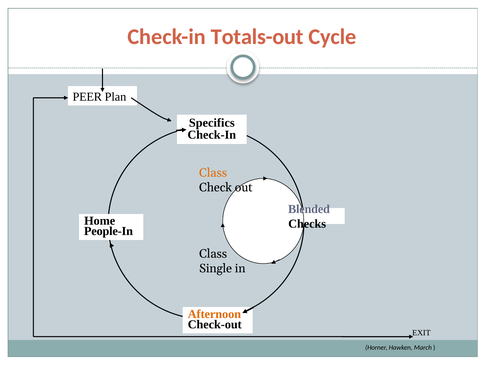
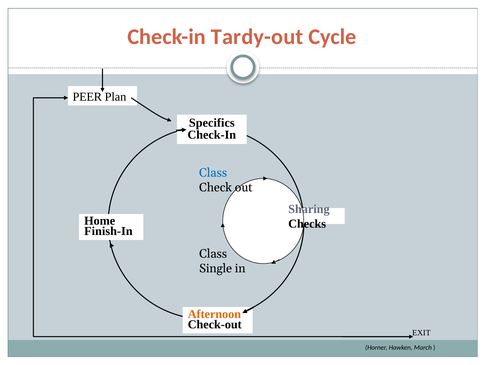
Totals-out: Totals-out -> Tardy-out (257, 37)
Class colour: orange -> blue (213, 173)
Blended: Blended -> Sharing (309, 209)
People-In: People-In -> Finish-In (108, 231)
